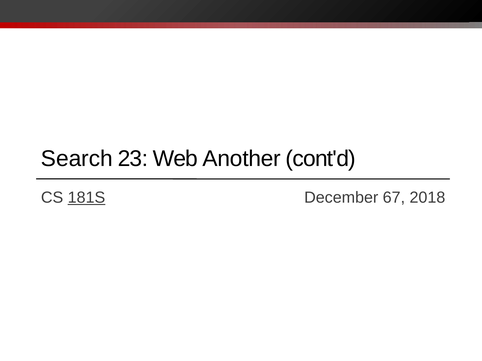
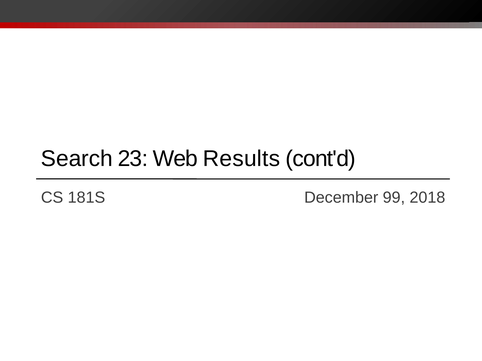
Another: Another -> Results (242, 159)
181S underline: present -> none (86, 198)
67: 67 -> 99 (394, 198)
